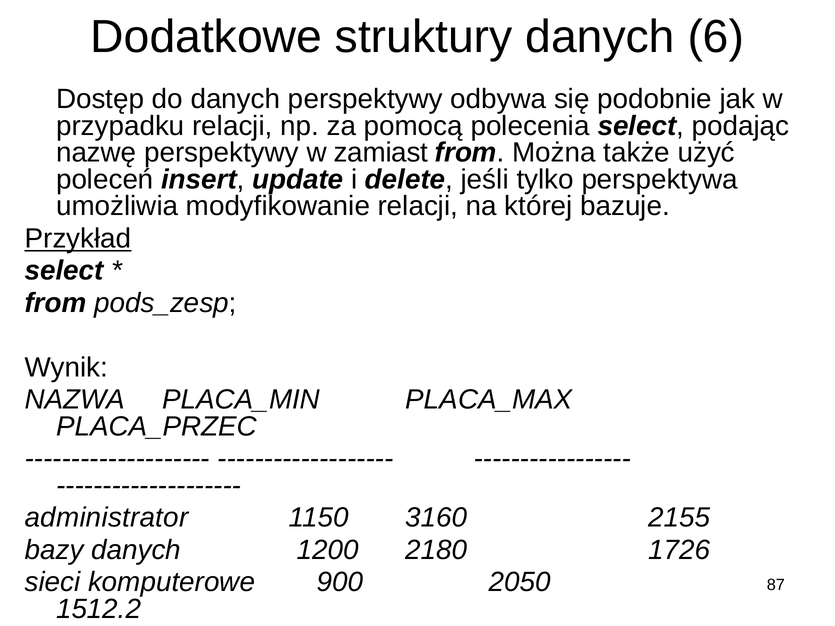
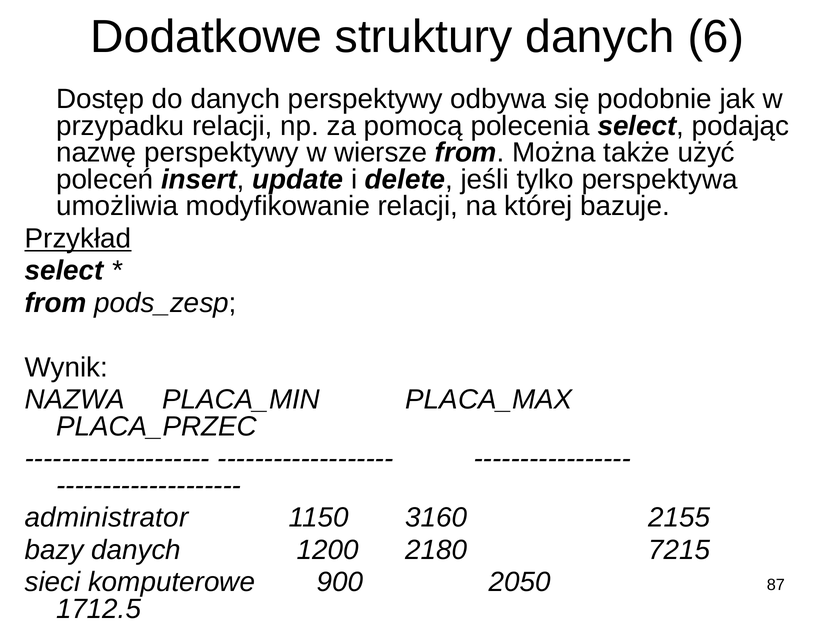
zamiast: zamiast -> wiersze (381, 153)
1726: 1726 -> 7215 (679, 550)
1512.2: 1512.2 -> 1712.5 (99, 609)
